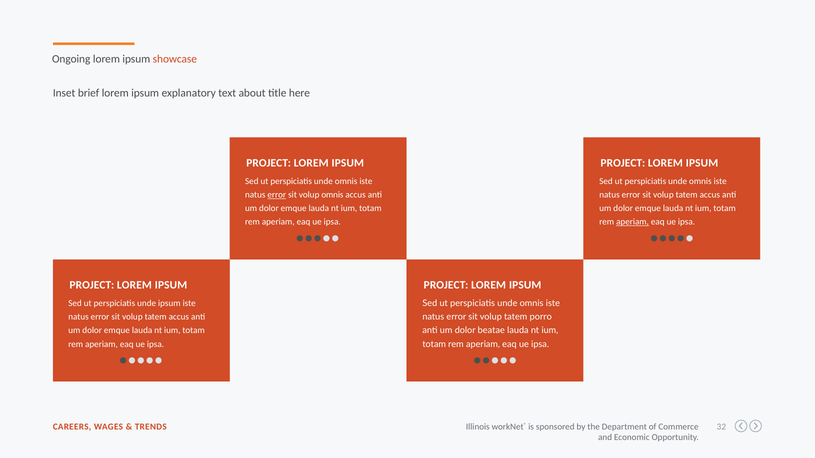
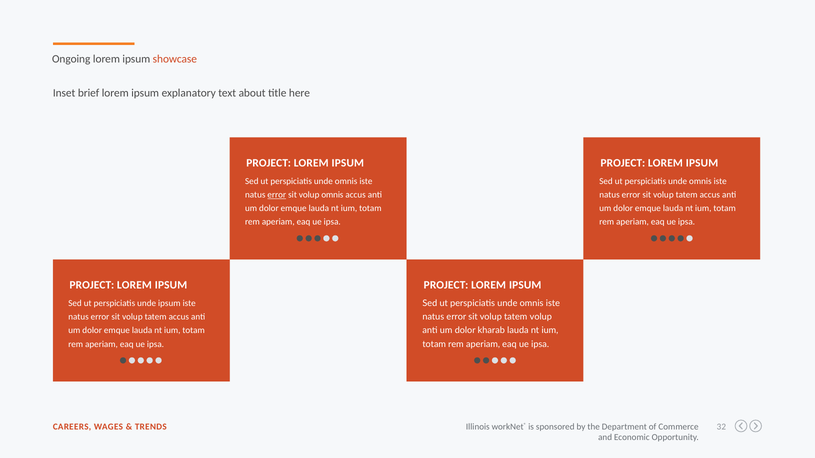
aperiam underline: present -> none (632, 222)
tatem porro: porro -> volup (541, 317)
beatae: beatae -> kharab (491, 331)
